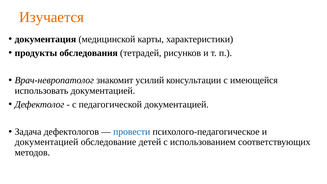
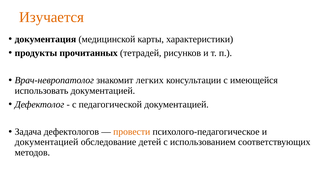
обследования: обследования -> прочитанных (89, 53)
усилий: усилий -> легких (150, 80)
провести colour: blue -> orange (132, 132)
